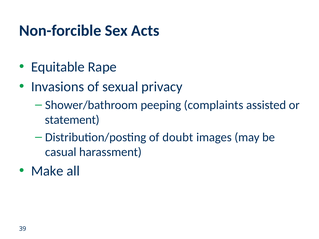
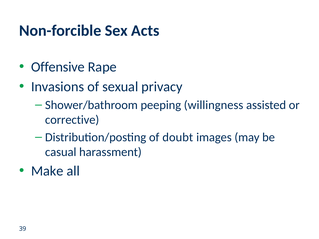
Equitable: Equitable -> Offensive (58, 67)
complaints: complaints -> willingness (214, 105)
statement: statement -> corrective (72, 120)
